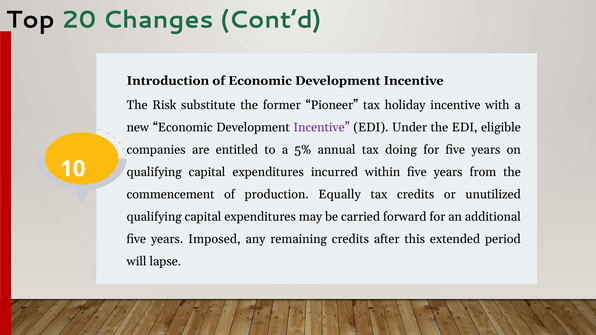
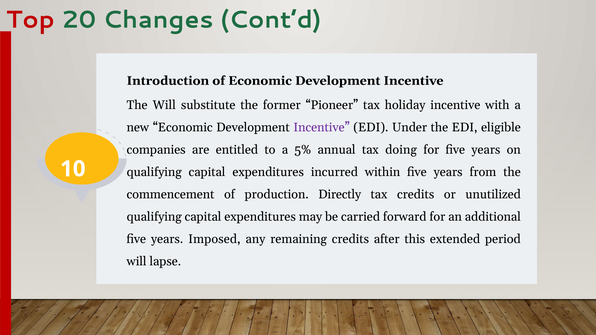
Top colour: black -> red (31, 20)
The Risk: Risk -> Will (164, 105)
Equally: Equally -> Directly (340, 194)
